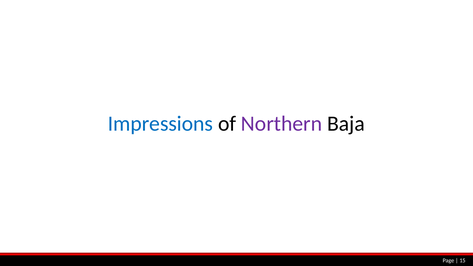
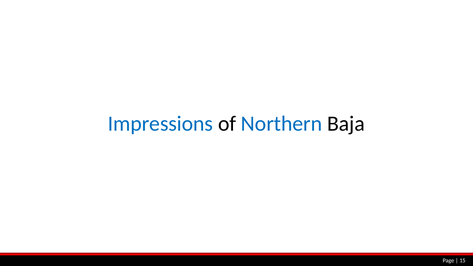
Northern colour: purple -> blue (282, 124)
